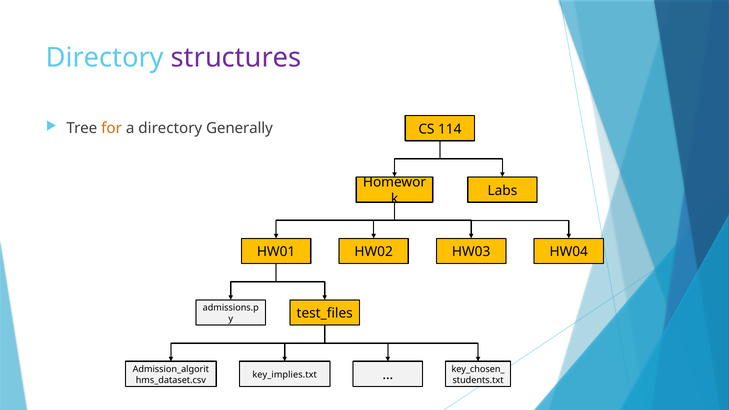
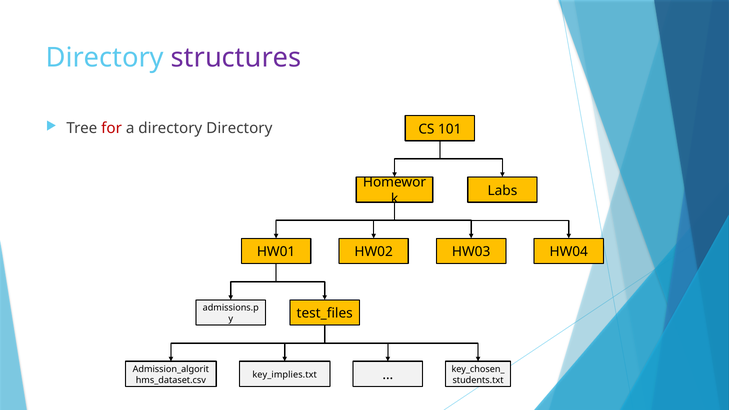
for colour: orange -> red (112, 128)
directory Generally: Generally -> Directory (239, 128)
114: 114 -> 101 (450, 129)
